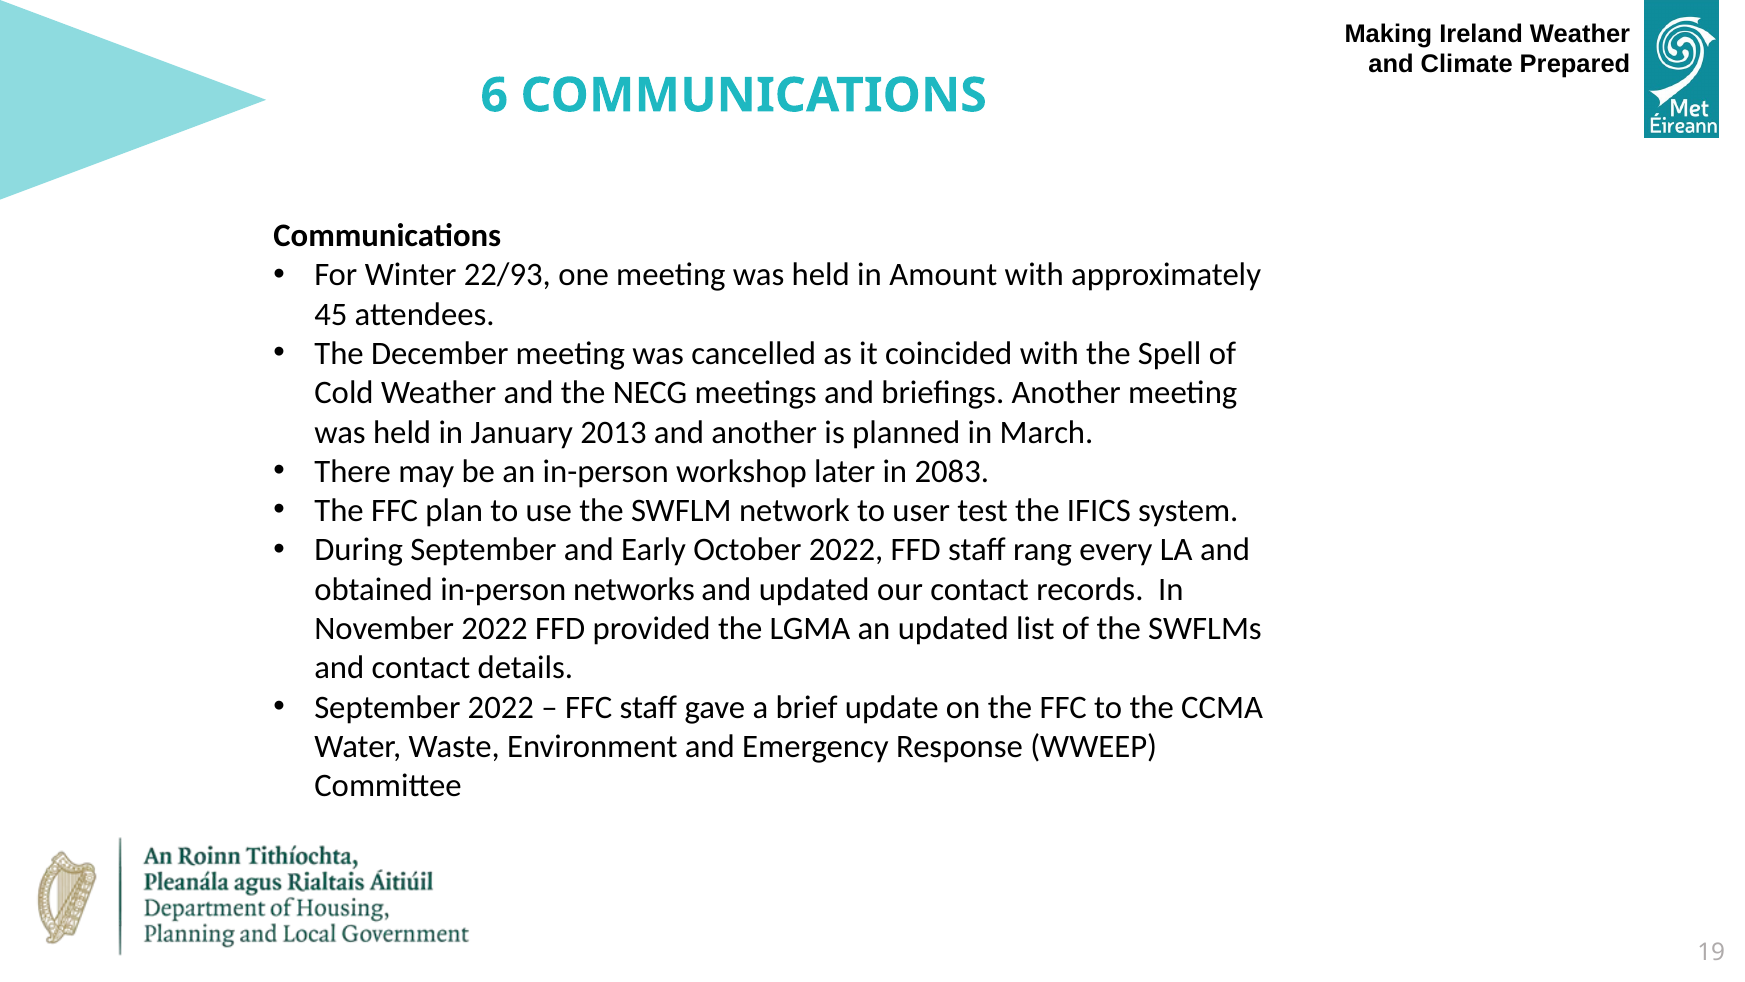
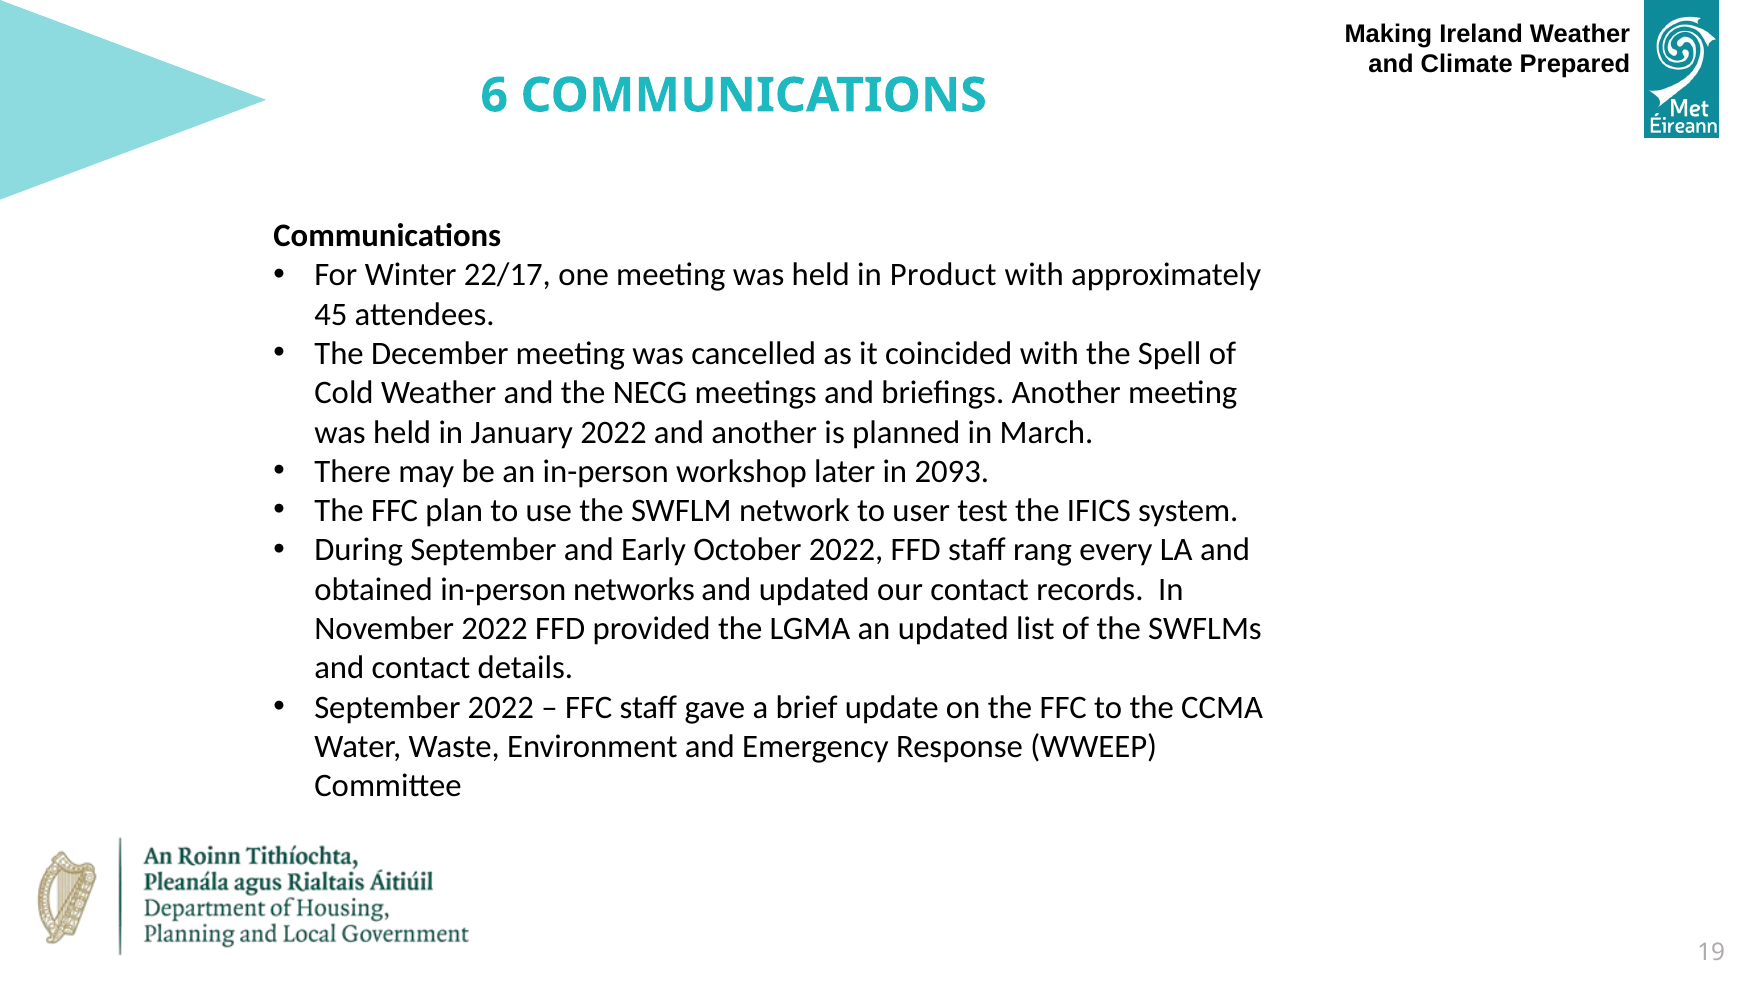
22/93: 22/93 -> 22/17 (507, 275)
Amount: Amount -> Product (943, 275)
January 2013: 2013 -> 2022 (613, 432)
2083: 2083 -> 2093 (952, 471)
